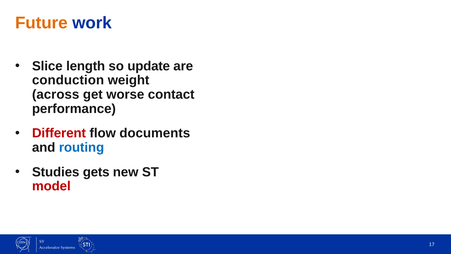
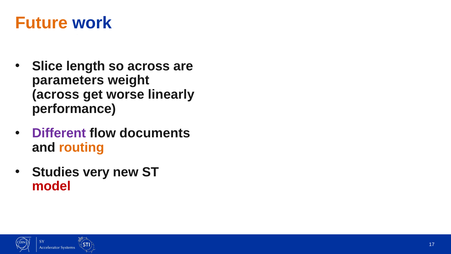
so update: update -> across (149, 66)
conduction: conduction -> parameters (68, 80)
contact: contact -> linearly (171, 94)
Different colour: red -> purple (59, 133)
routing colour: blue -> orange (82, 147)
gets: gets -> very (96, 172)
